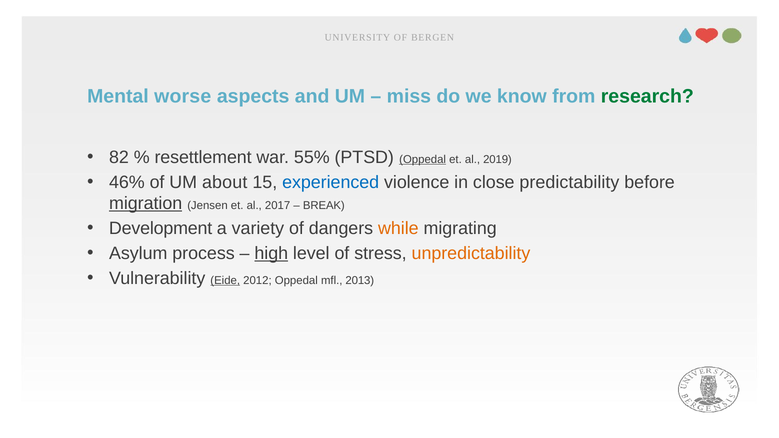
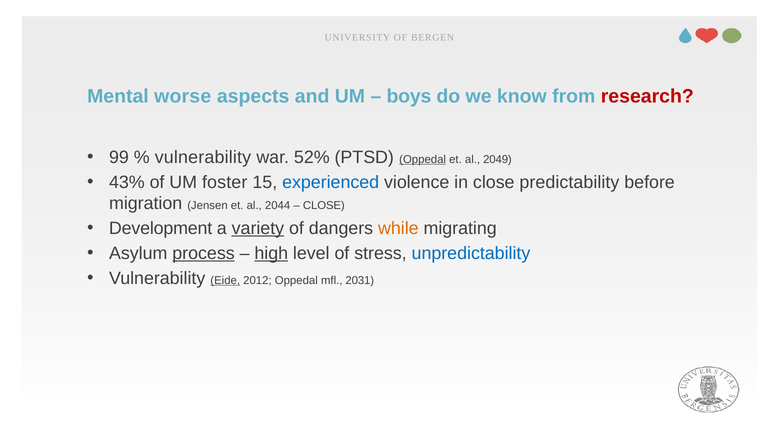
miss: miss -> boys (409, 96)
research colour: green -> red (647, 96)
82: 82 -> 99 (119, 157)
resettlement: resettlement -> vulnerability (203, 157)
55%: 55% -> 52% (312, 157)
2019: 2019 -> 2049 (497, 159)
46%: 46% -> 43% (127, 182)
about: about -> foster (225, 182)
migration underline: present -> none (146, 204)
2017: 2017 -> 2044 (278, 206)
BREAK: BREAK -> CLOSE (324, 206)
variety underline: none -> present (258, 229)
process underline: none -> present (204, 254)
unpredictability colour: orange -> blue (471, 254)
2013: 2013 -> 2031 (360, 281)
